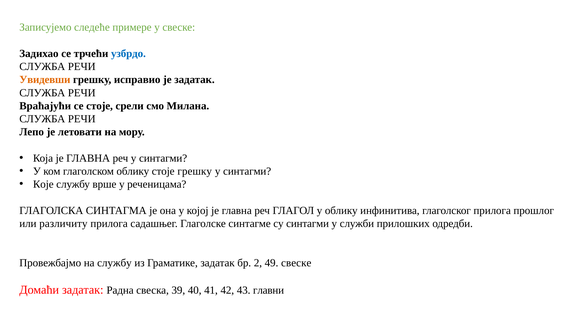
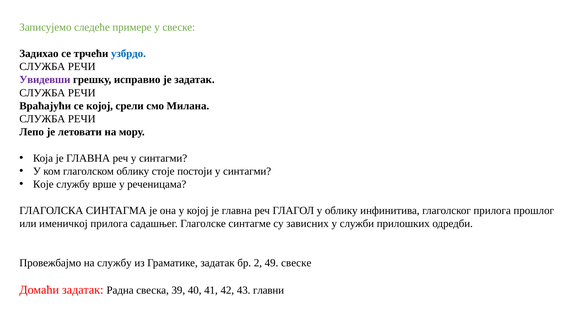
Увидевши colour: orange -> purple (45, 80)
се стоје: стоје -> којој (100, 106)
стоје грешку: грешку -> постоји (195, 171)
различиту: различиту -> именичкој (63, 223)
су синтагми: синтагми -> зависних (308, 223)
